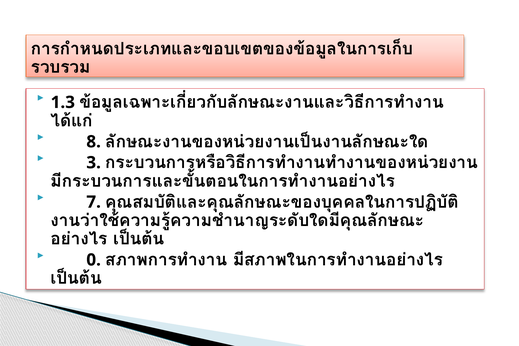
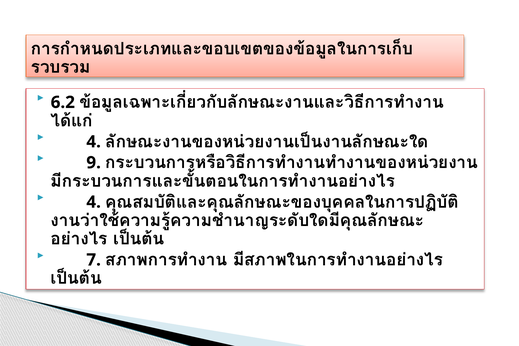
1.3: 1.3 -> 6.2 (63, 102)
8: 8 -> 4 (94, 142)
3: 3 -> 9 (94, 163)
7: 7 -> 4 (94, 202)
0: 0 -> 7 (94, 260)
